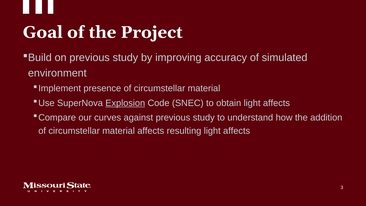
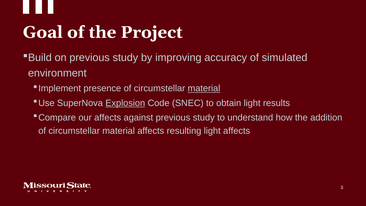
material underline: none -> present (204, 88)
obtain light affects: affects -> results (276, 103)
our curves: curves -> affects (108, 118)
